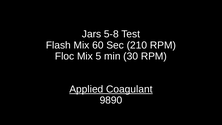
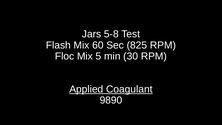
210: 210 -> 825 (137, 45)
